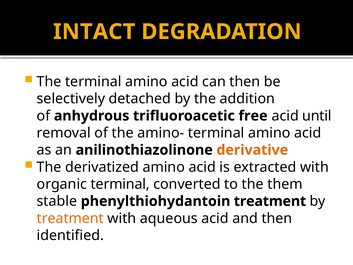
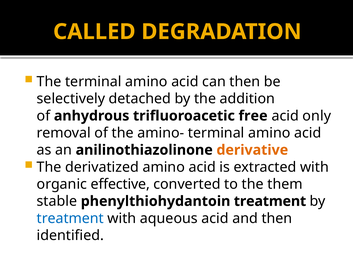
INTACT: INTACT -> CALLED (94, 32)
until: until -> only (317, 116)
organic terminal: terminal -> effective (120, 184)
treatment colour: orange -> blue (70, 218)
